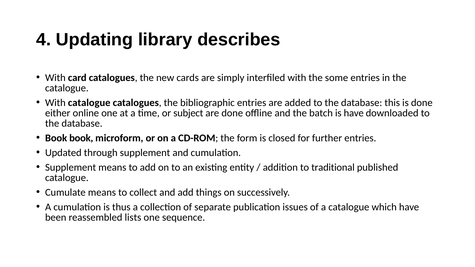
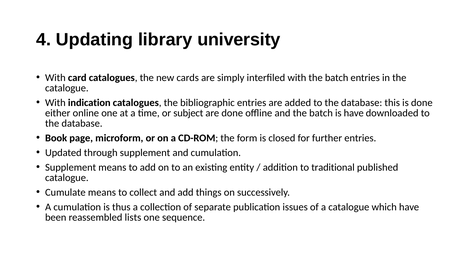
describes: describes -> university (239, 40)
with the some: some -> batch (337, 78)
With catalogue: catalogue -> indication (89, 103)
Book book: book -> page (81, 138)
